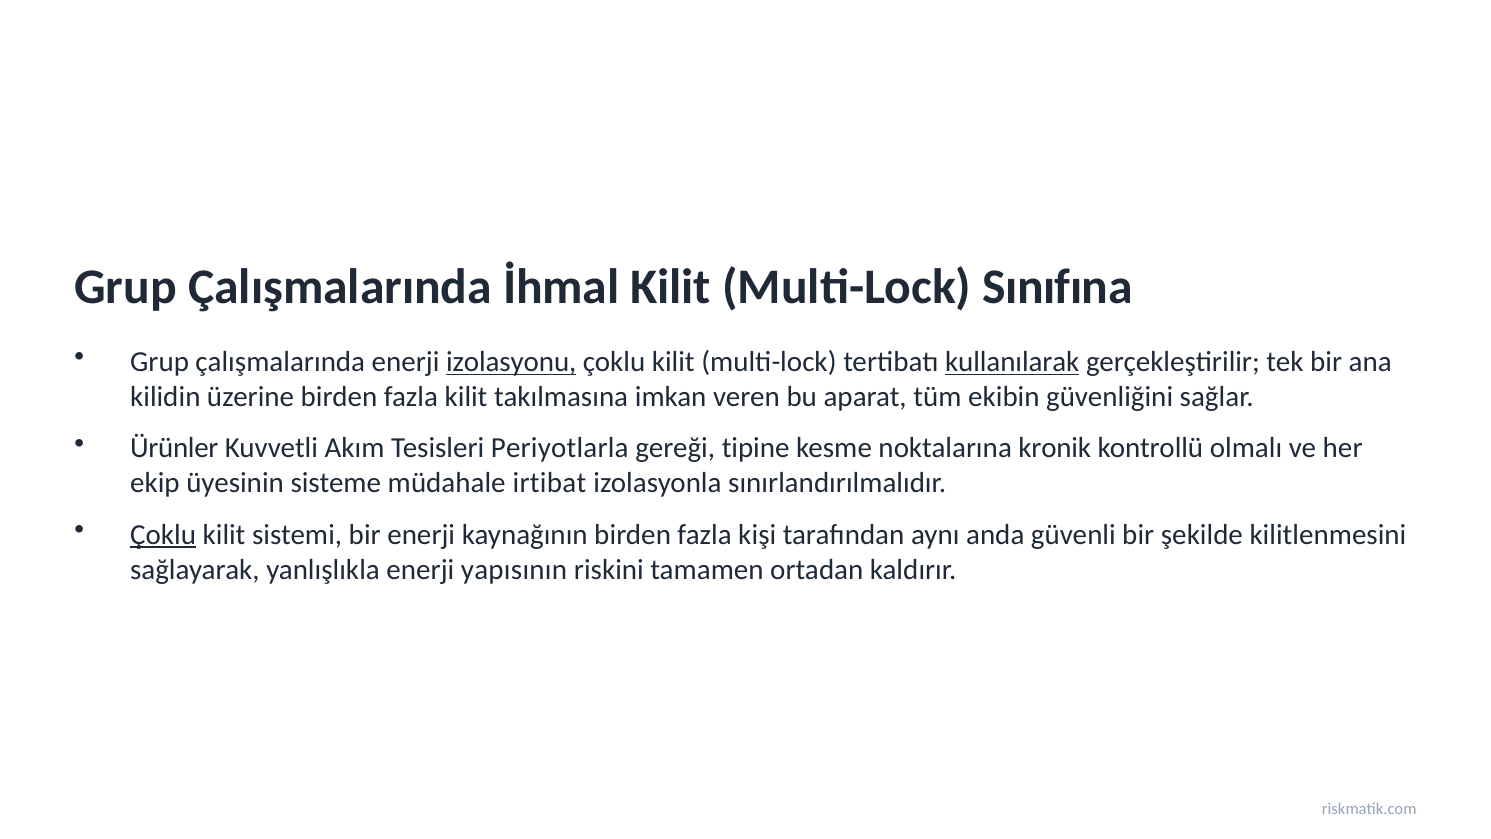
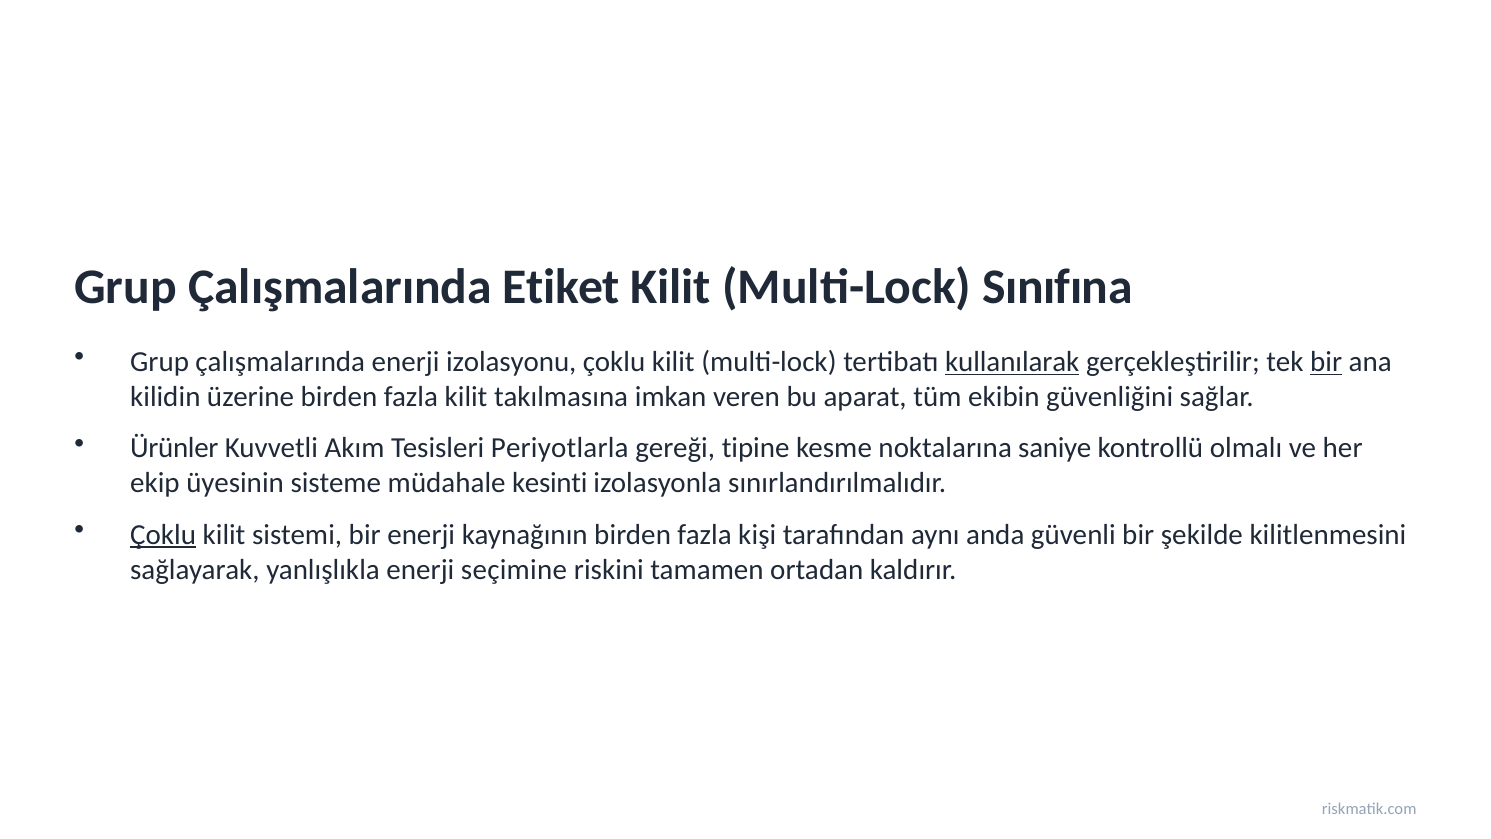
İhmal: İhmal -> Etiket (562, 287)
izolasyonu underline: present -> none (511, 362)
bir underline: none -> present (1326, 362)
kronik: kronik -> saniye (1055, 448)
irtibat: irtibat -> kesinti (550, 483)
yapısının: yapısının -> seçimine (514, 569)
